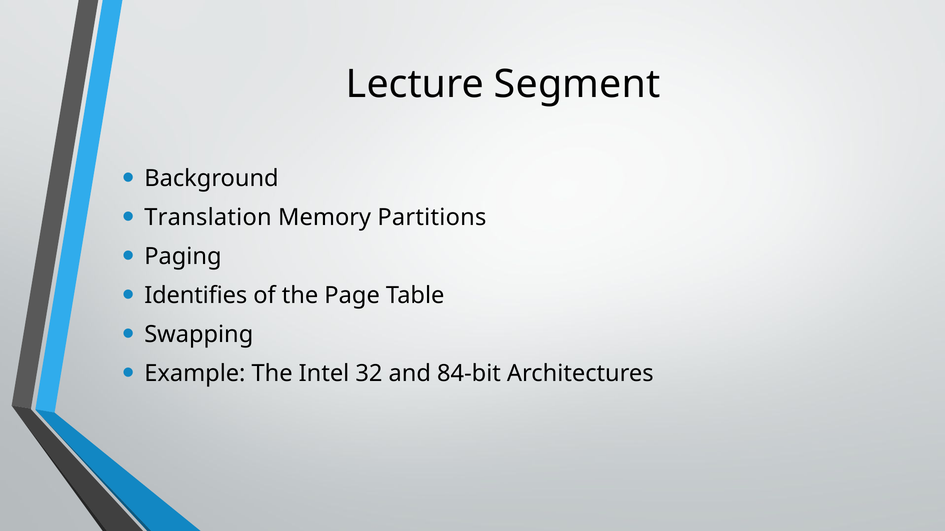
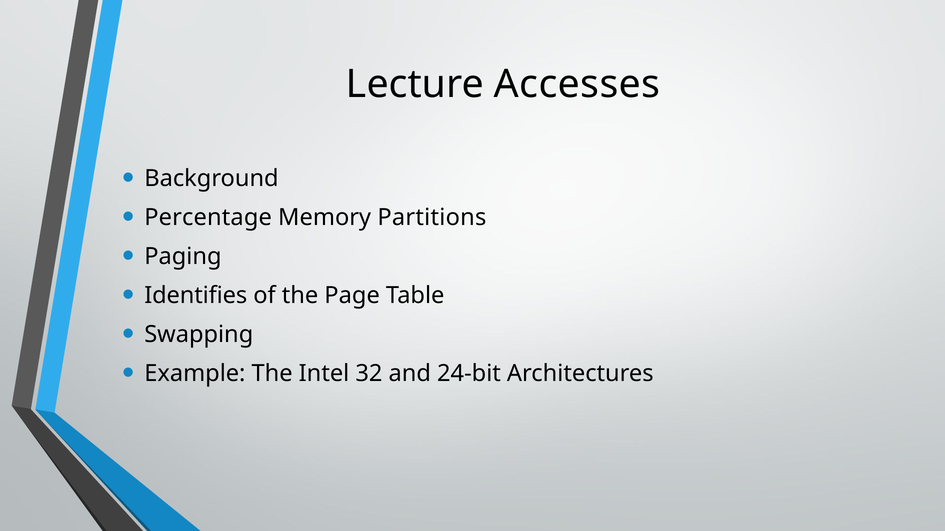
Segment: Segment -> Accesses (577, 85)
Translation: Translation -> Percentage (208, 218)
84-bit: 84-bit -> 24-bit (469, 374)
